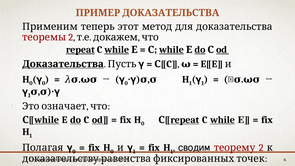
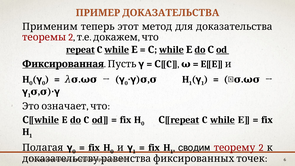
Доказательства: Доказательства -> Фиксированная (63, 64)
